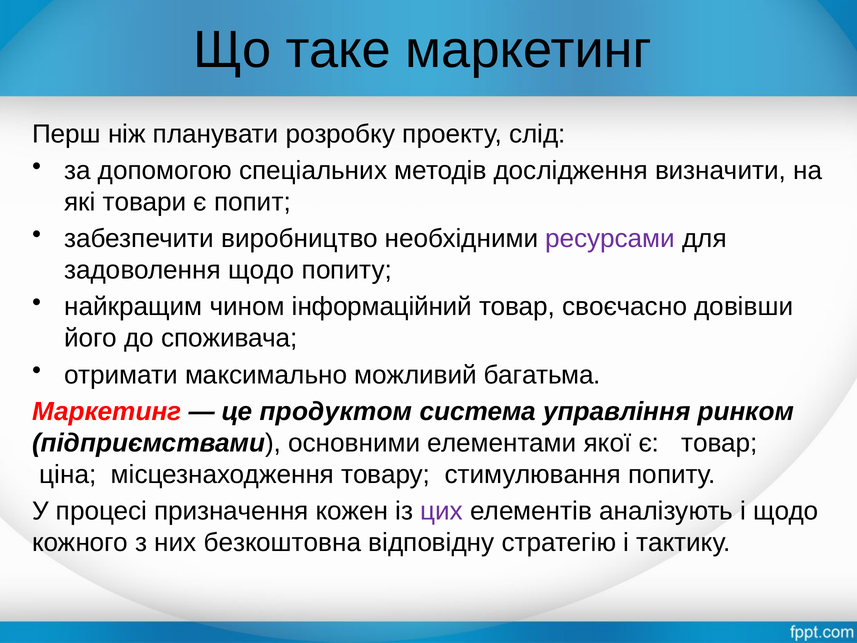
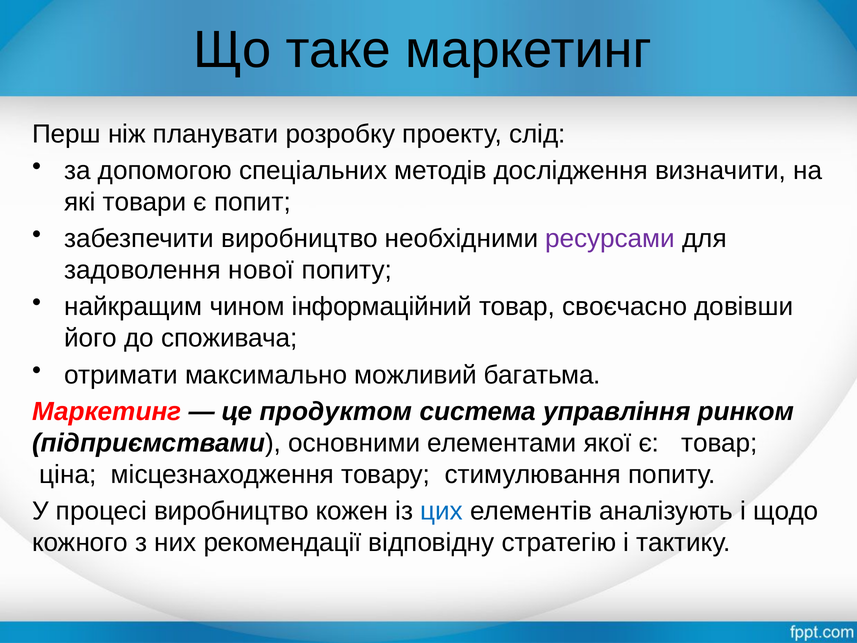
задоволення щодо: щодо -> нової (261, 270)
процесі призначення: призначення -> виробництво (232, 511)
цих colour: purple -> blue (442, 511)
безкоштовна: безкоштовна -> рекомендації (283, 542)
